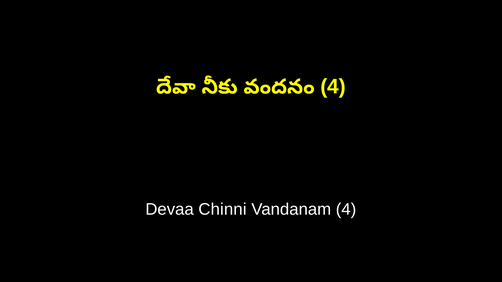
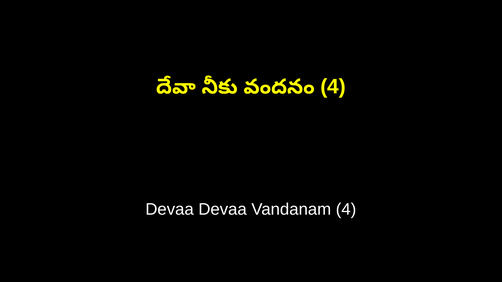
Devaa Chinni: Chinni -> Devaa (223, 209)
